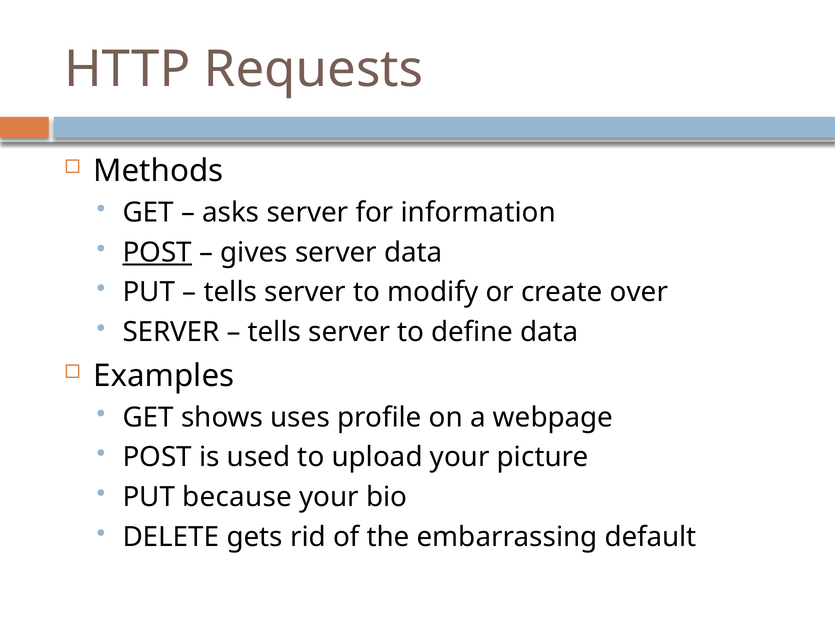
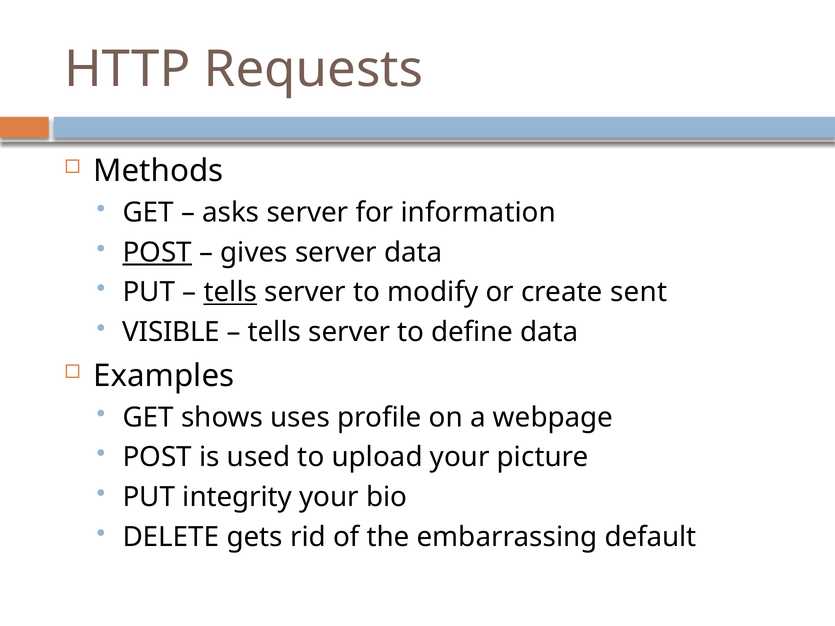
tells underline: none -> present (230, 292)
over: over -> sent (639, 292)
SERVER: SERVER -> VISIBLE (171, 332)
because: because -> integrity (237, 497)
